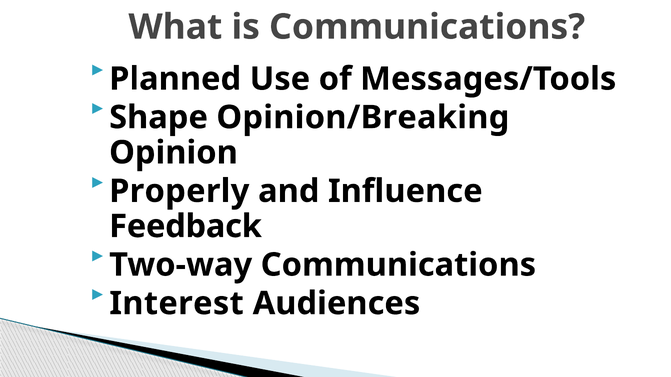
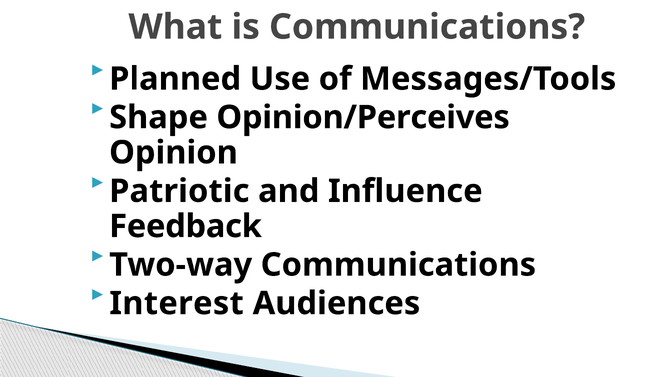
Opinion/Breaking: Opinion/Breaking -> Opinion/Perceives (363, 118)
Properly: Properly -> Patriotic (179, 191)
